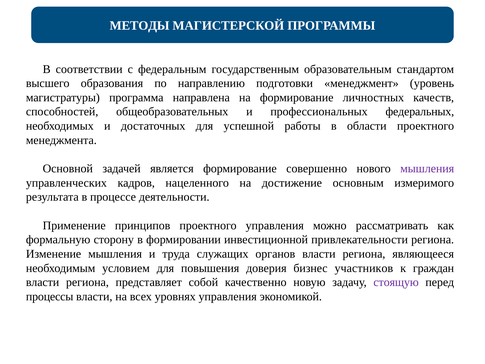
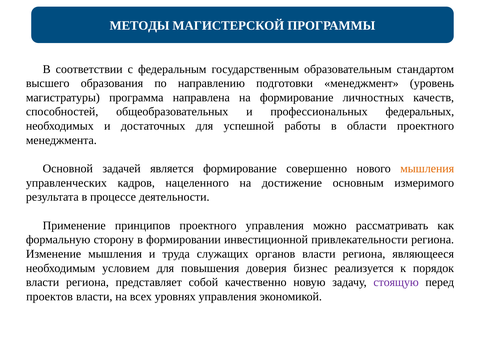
мышления colour: purple -> orange (427, 168)
участников: участников -> реализуется (364, 268)
граждан: граждан -> порядок (433, 268)
процессы: процессы -> проектов (50, 296)
